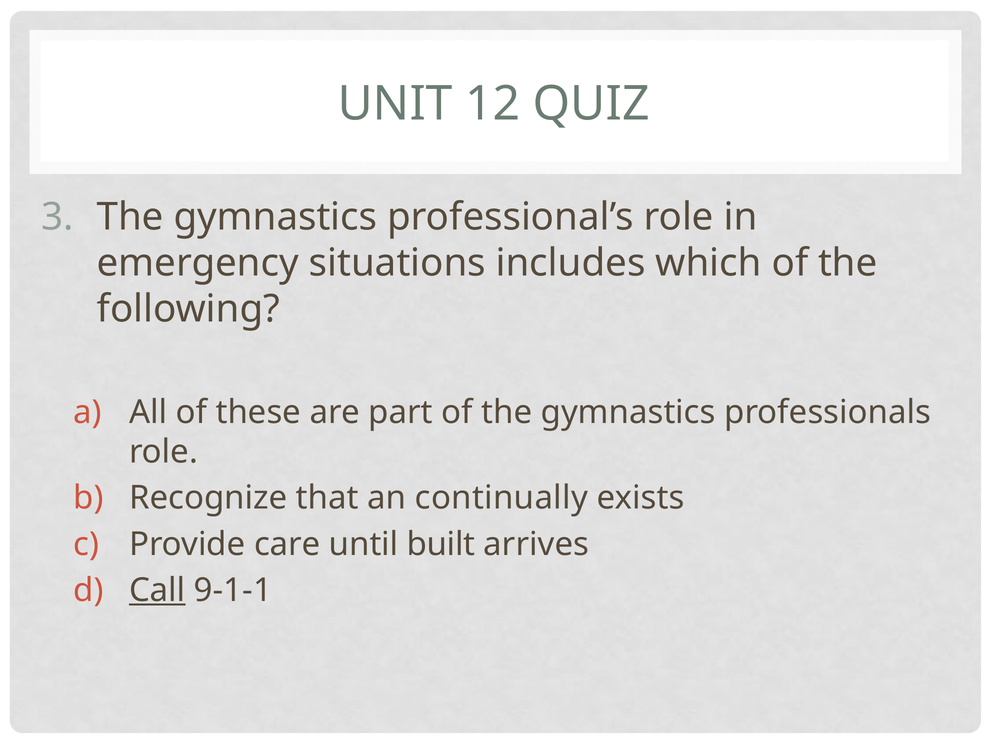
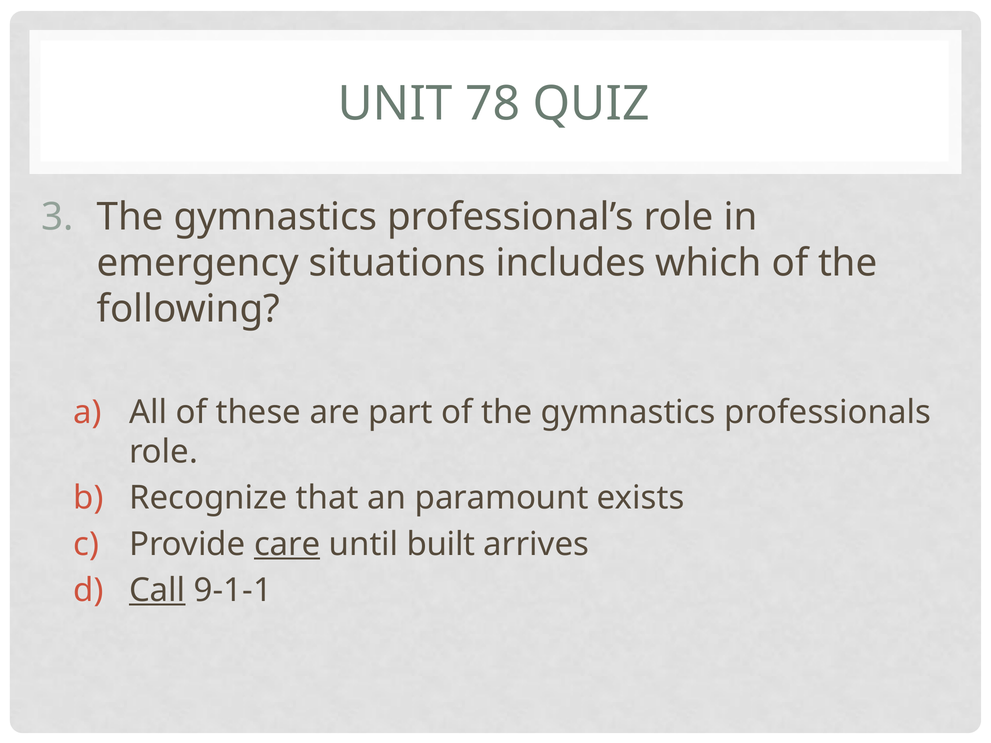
12: 12 -> 78 (493, 104)
continually: continually -> paramount (502, 498)
care underline: none -> present (287, 544)
